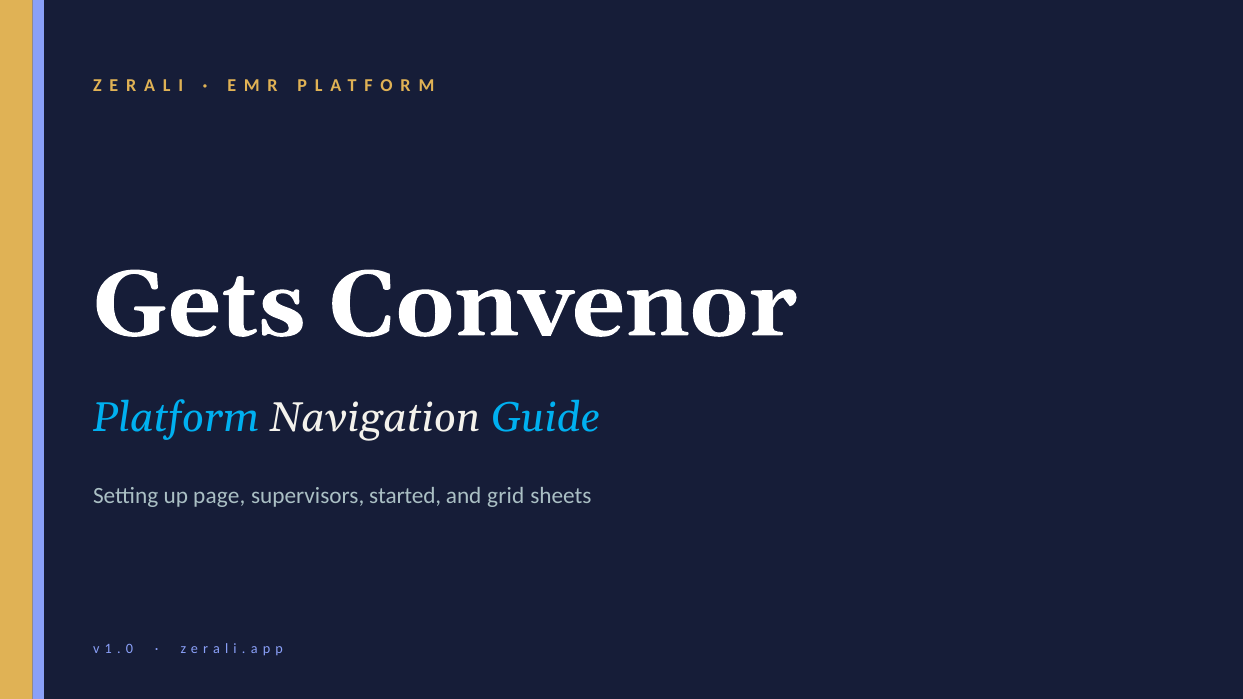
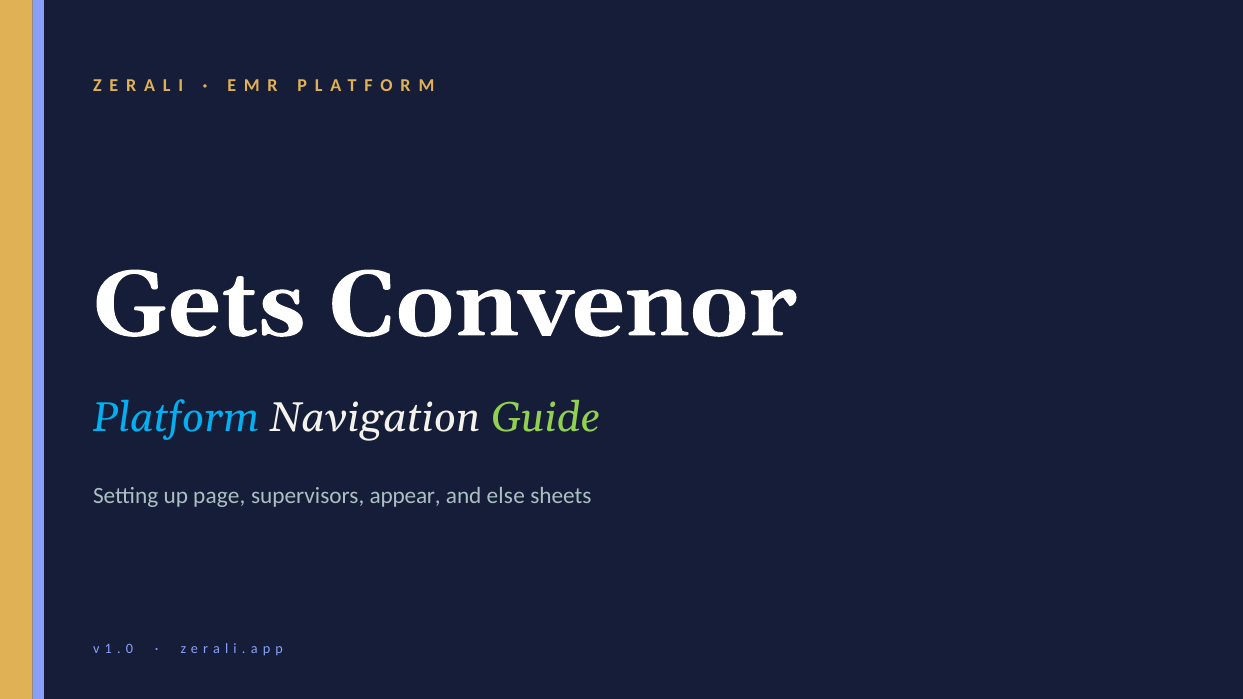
Guide colour: light blue -> light green (545, 418)
started: started -> appear (405, 496)
grid: grid -> else (506, 496)
